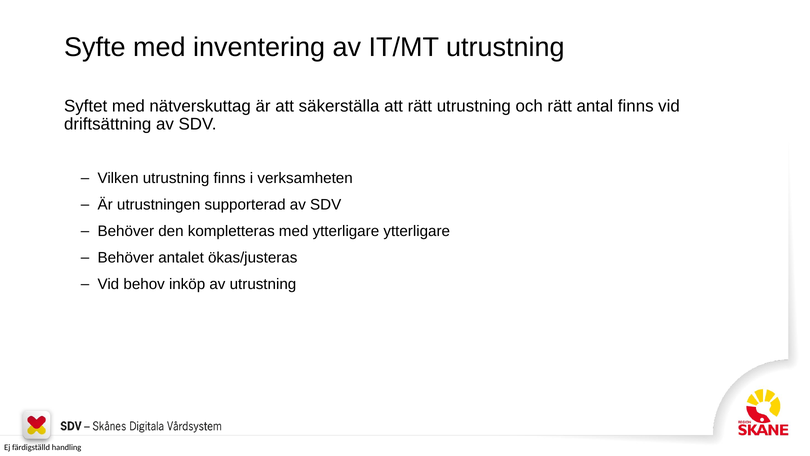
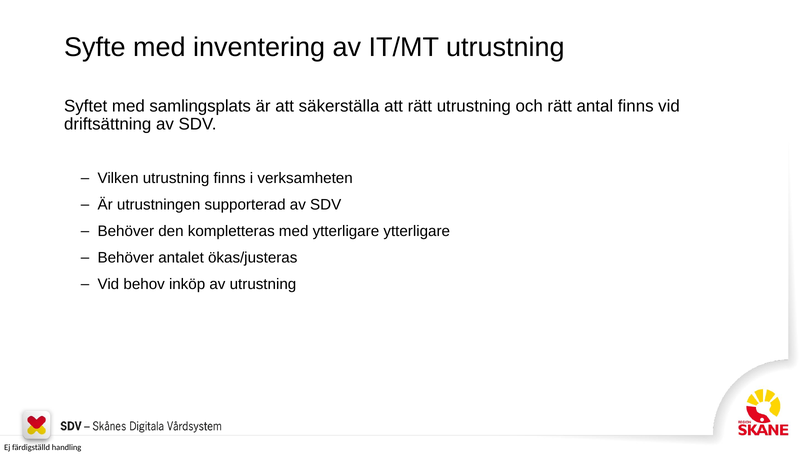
nätverskuttag: nätverskuttag -> samlingsplats (200, 106)
